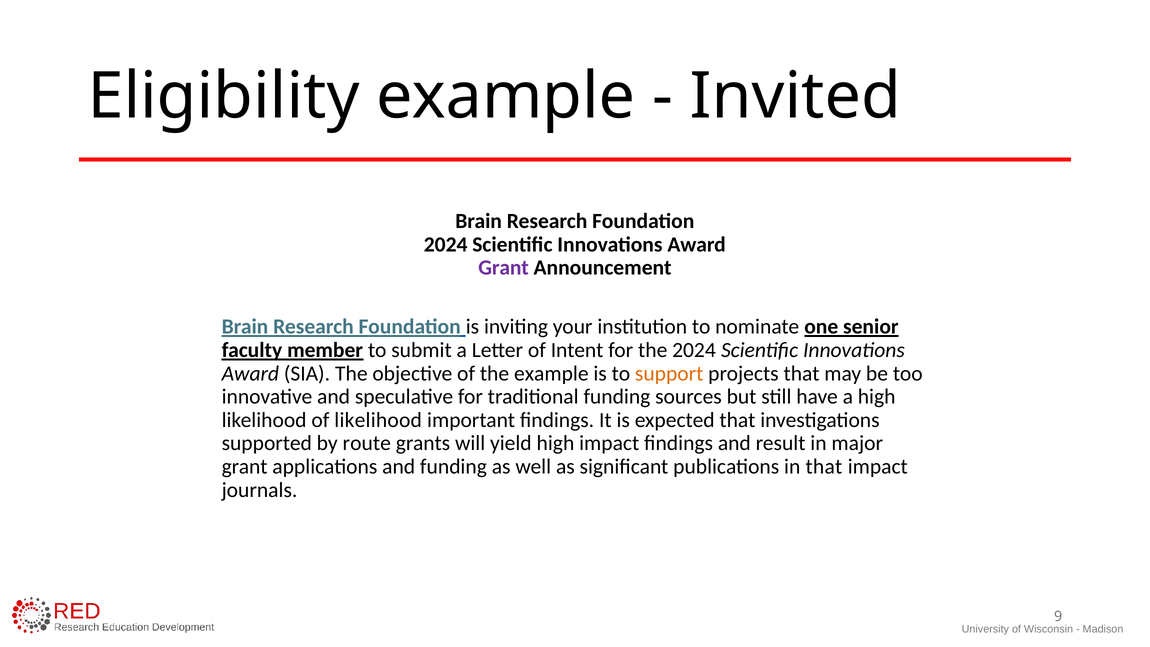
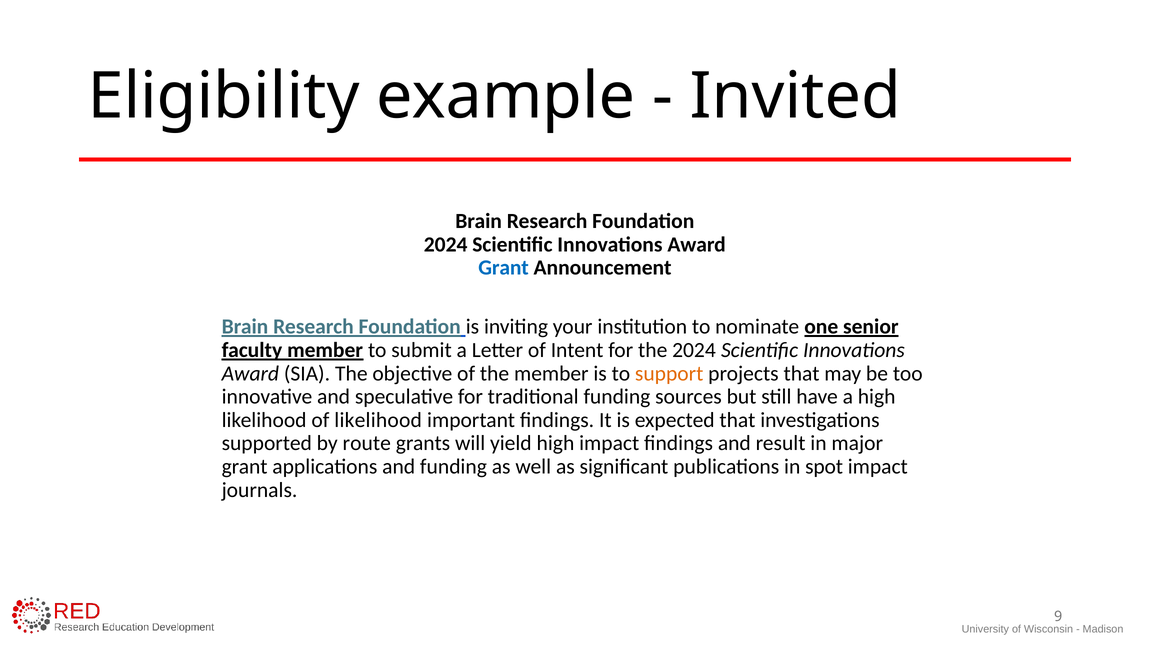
Grant colour: purple -> blue (504, 268)
the example: example -> member (551, 373)
in that: that -> spot (824, 467)
